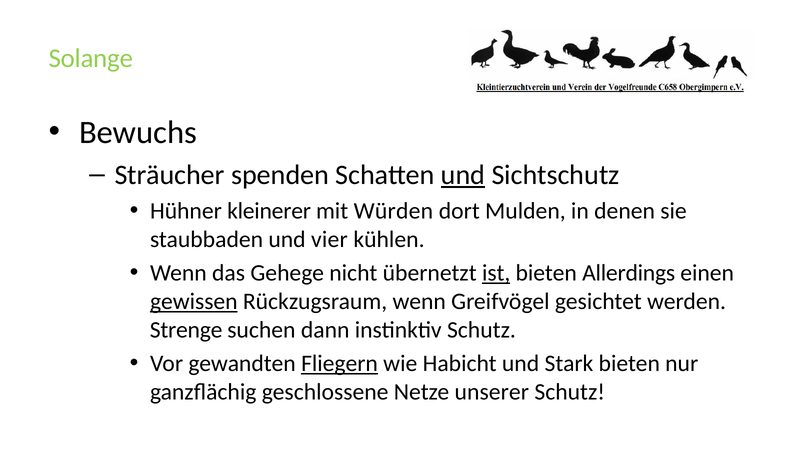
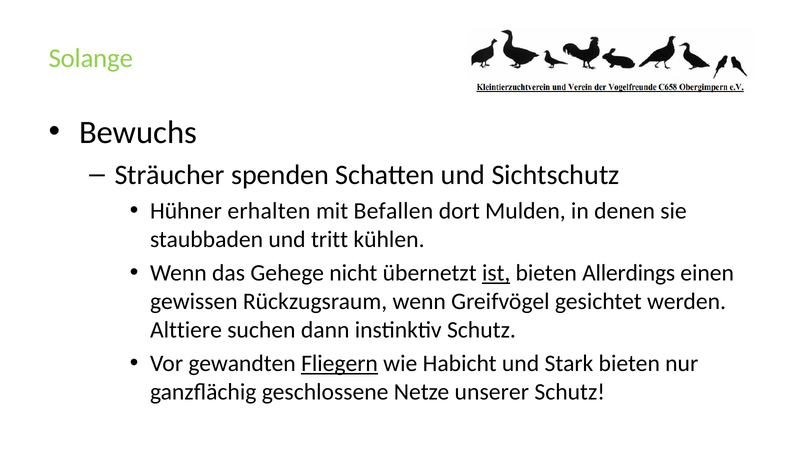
und underline: present -> none (463, 175)
kleinerer: kleinerer -> erhalten (269, 211)
Würden: Würden -> Befallen (393, 211)
vier: vier -> tritt (330, 239)
gewissen underline: present -> none (194, 302)
Strenge: Strenge -> Alttiere (186, 330)
